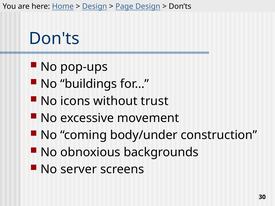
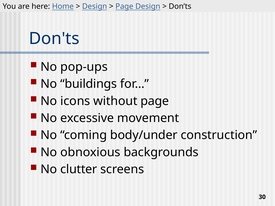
without trust: trust -> page (155, 101)
server: server -> clutter (79, 170)
